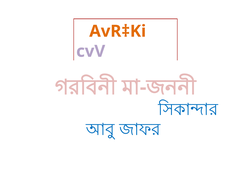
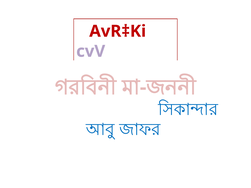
AvR‡Ki colour: orange -> red (118, 31)
